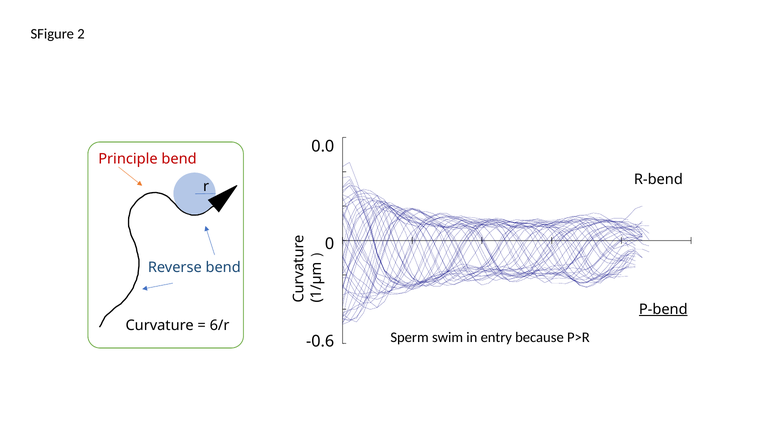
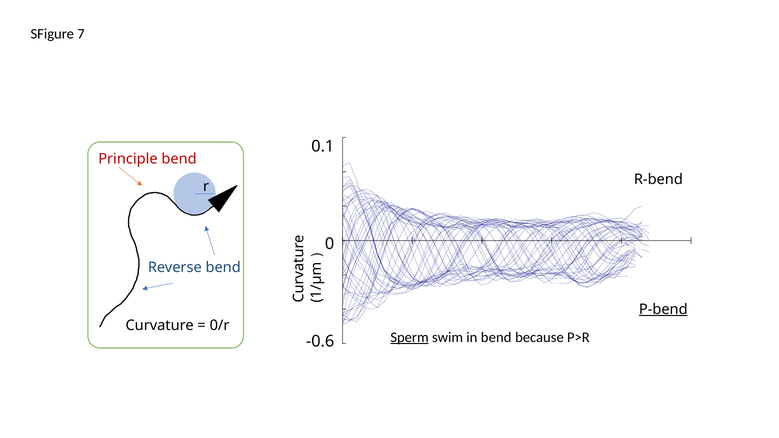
2: 2 -> 7 (81, 34)
0.0: 0.0 -> 0.1 (323, 147)
6/r: 6/r -> 0/r (220, 326)
Sperm underline: none -> present (410, 337)
in entry: entry -> bend (496, 337)
